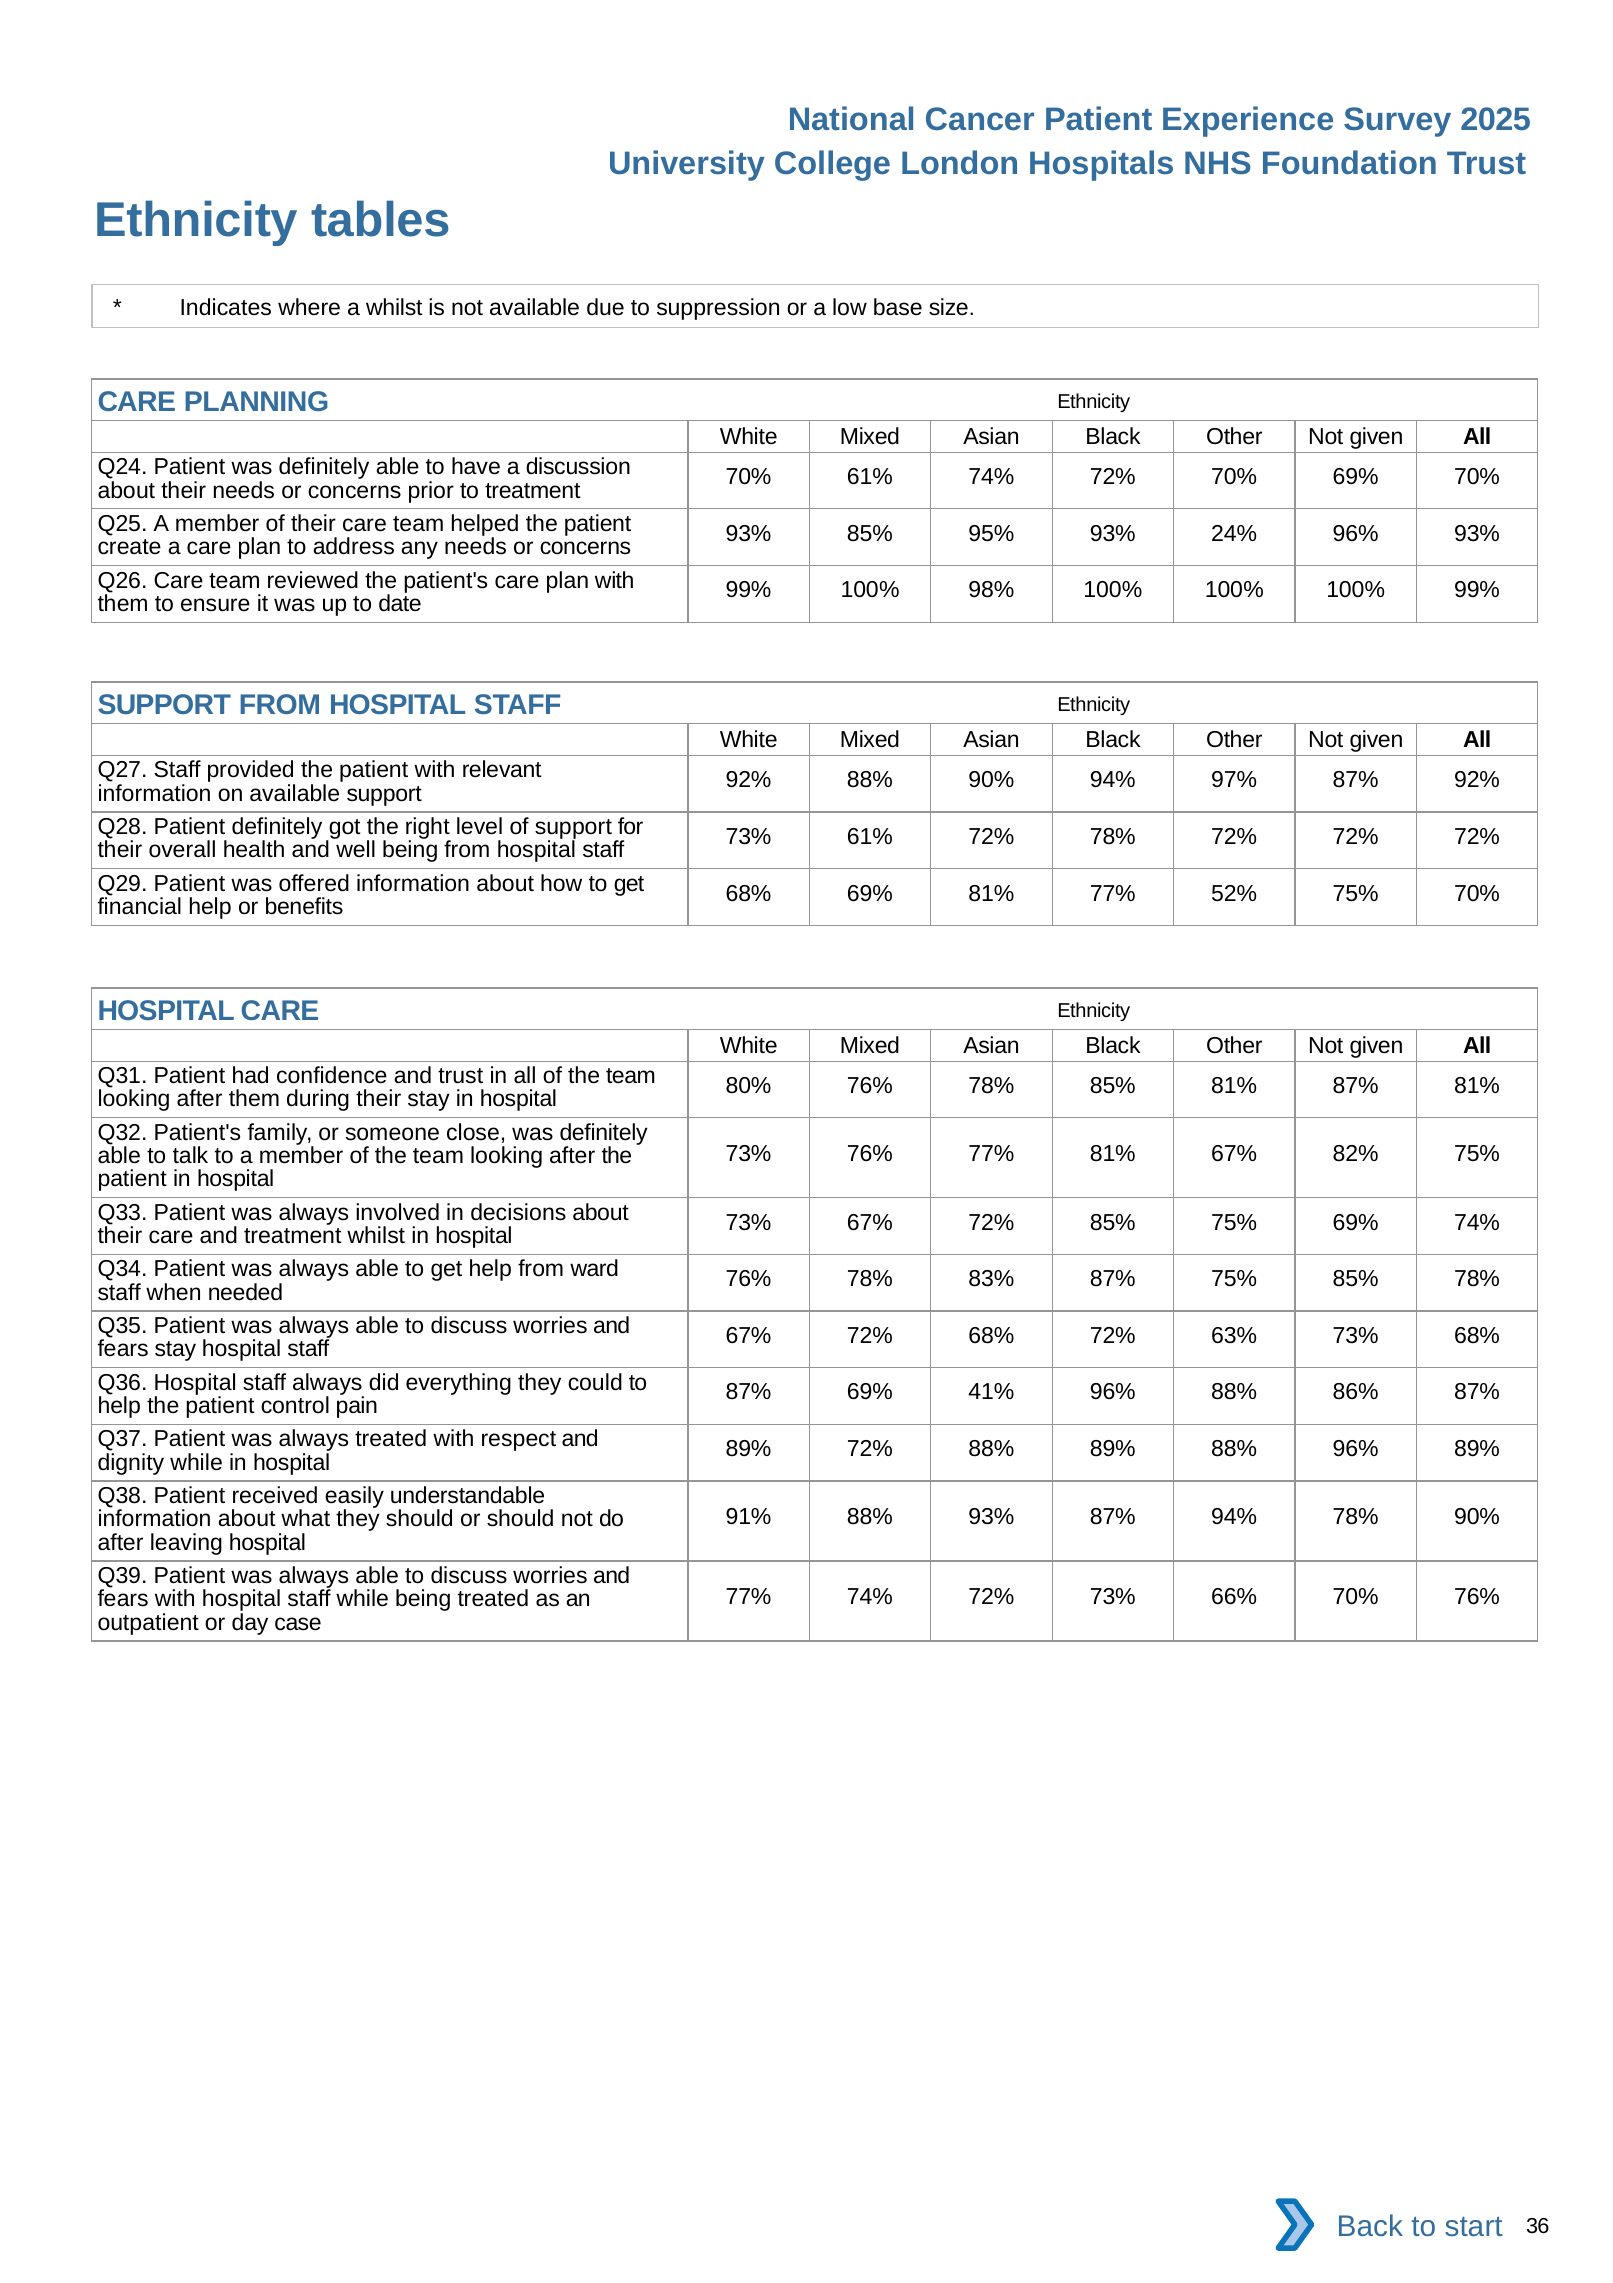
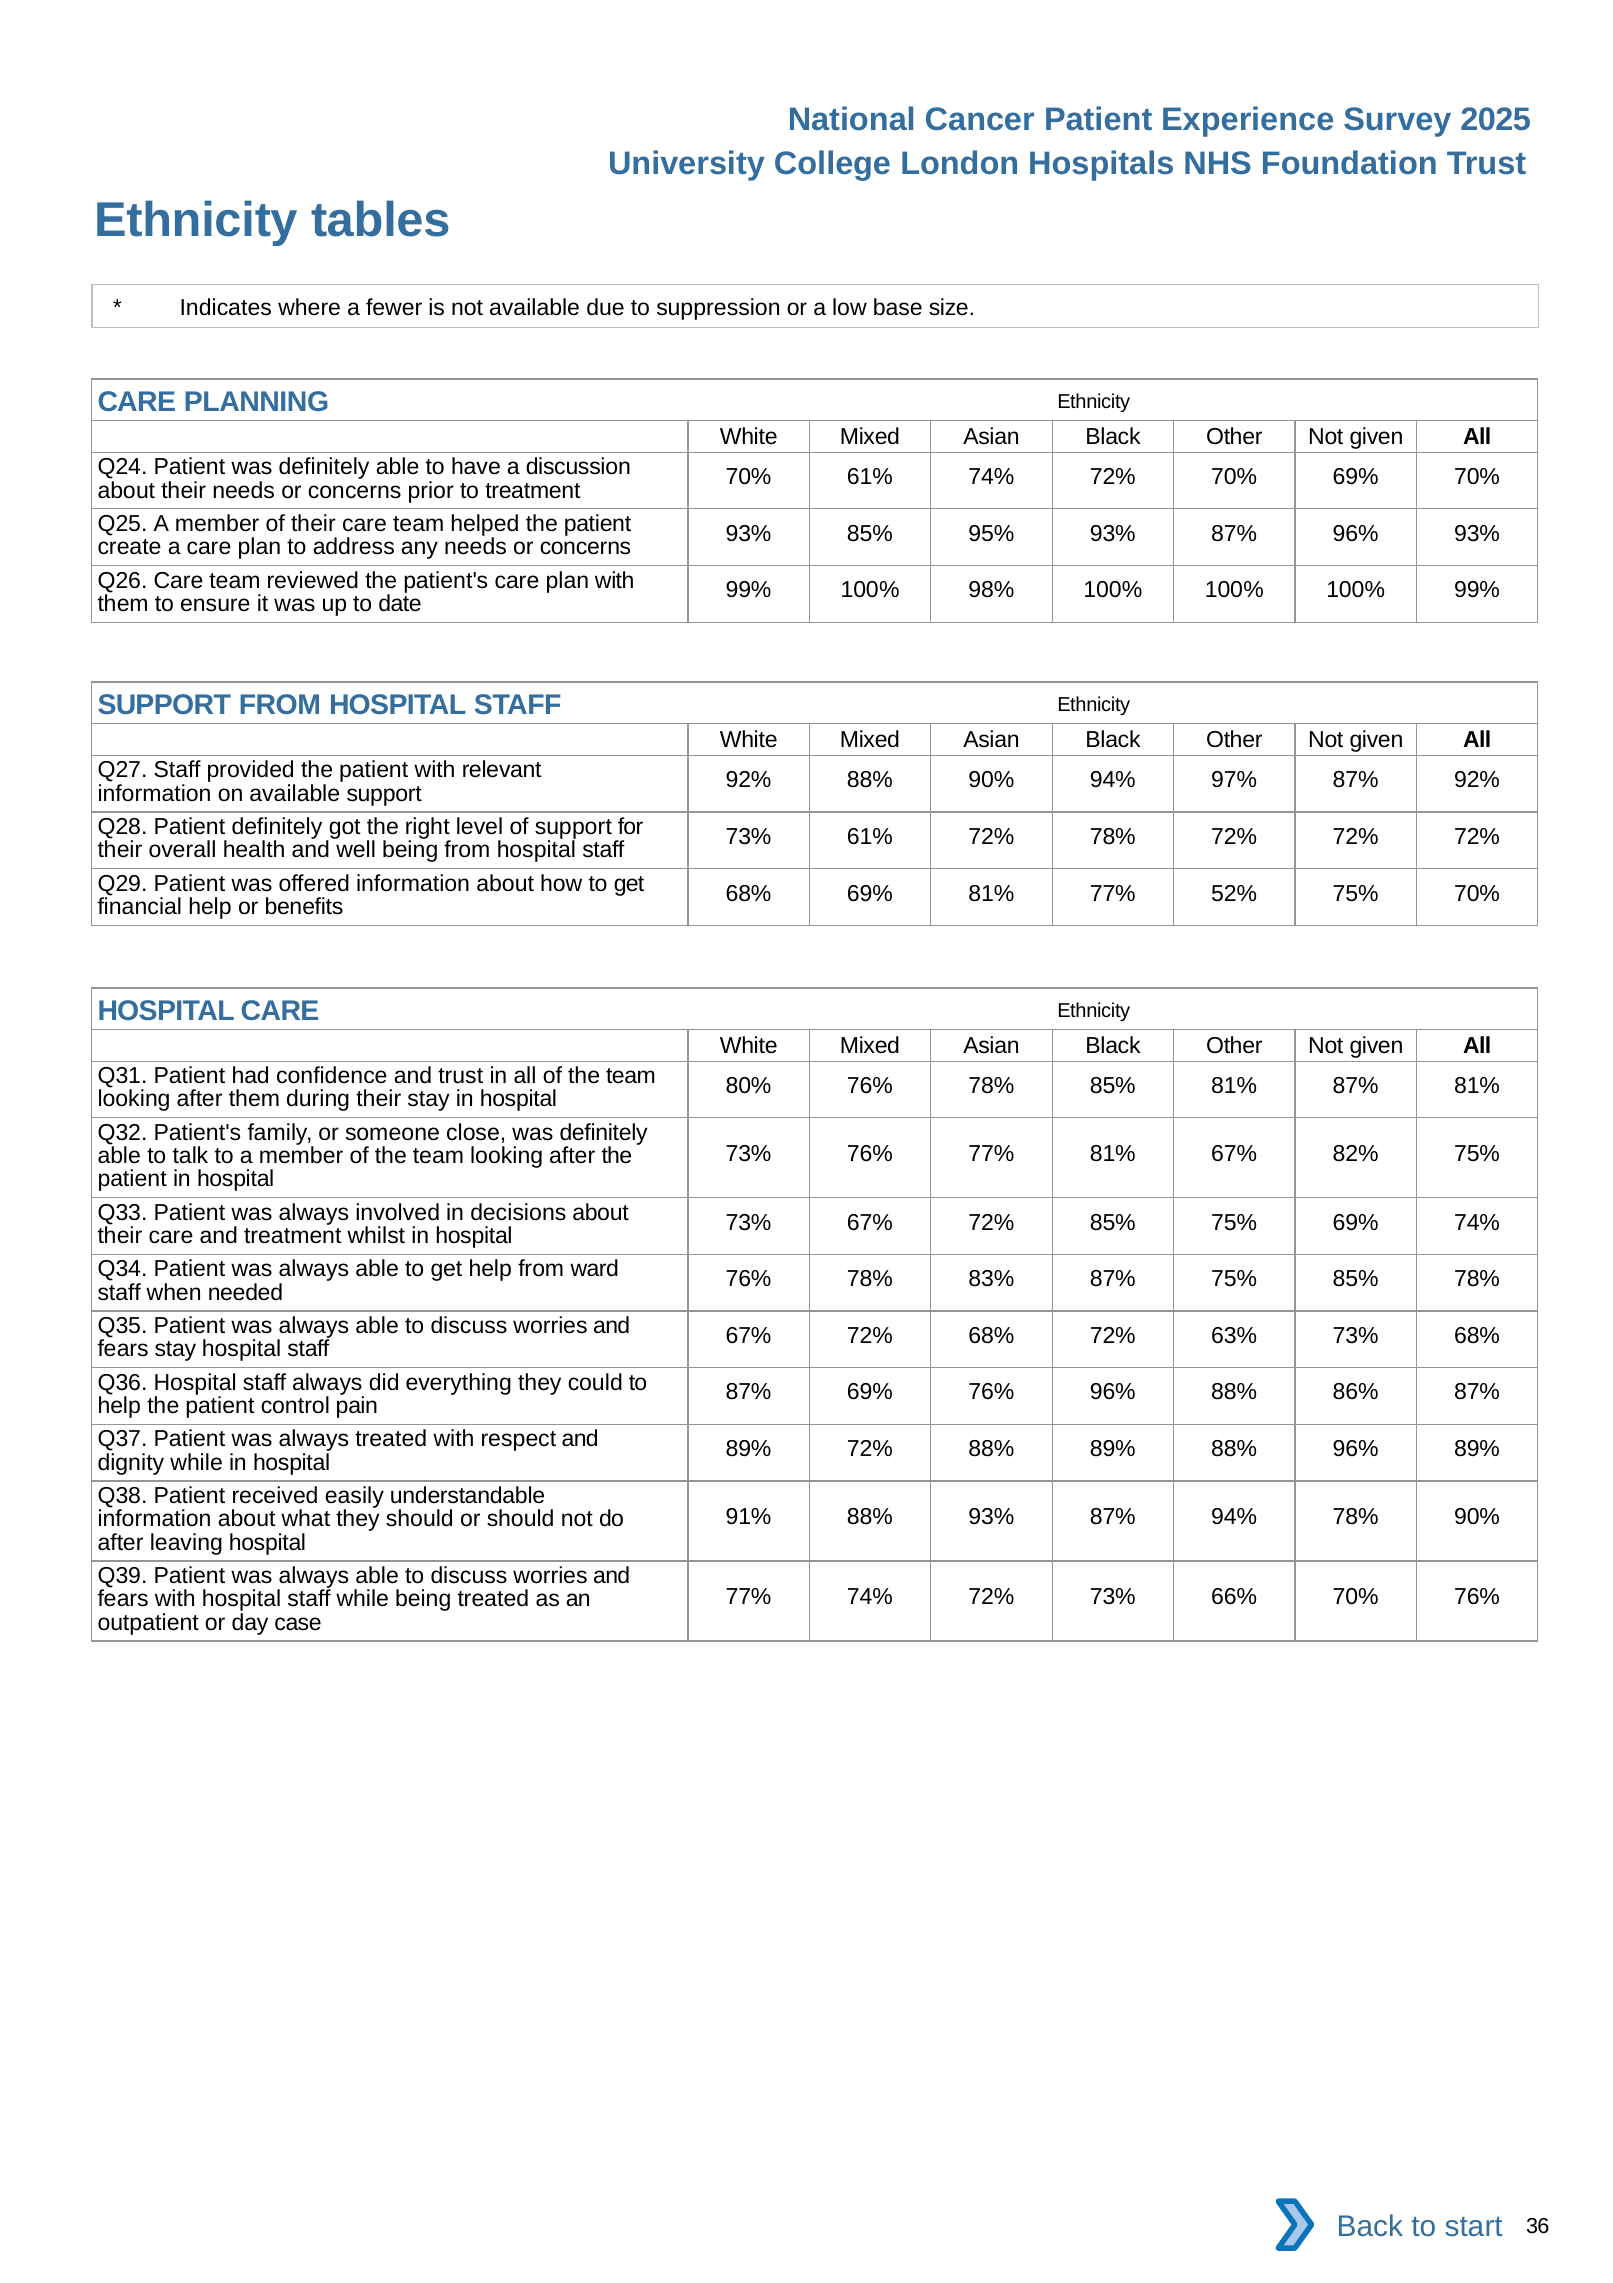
a whilst: whilst -> fewer (394, 308)
95% 93% 24%: 24% -> 87% (1234, 533)
69% 41%: 41% -> 76% (991, 1392)
